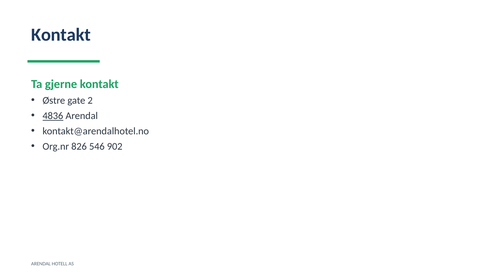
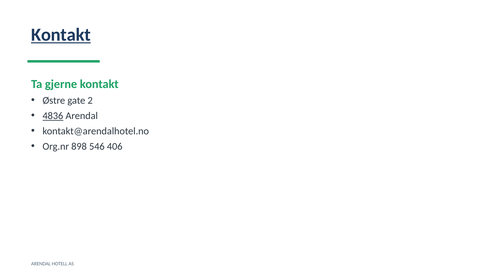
Kontakt underline: none -> present (61, 35)
826: 826 -> 898 (79, 146)
902: 902 -> 406 (115, 146)
